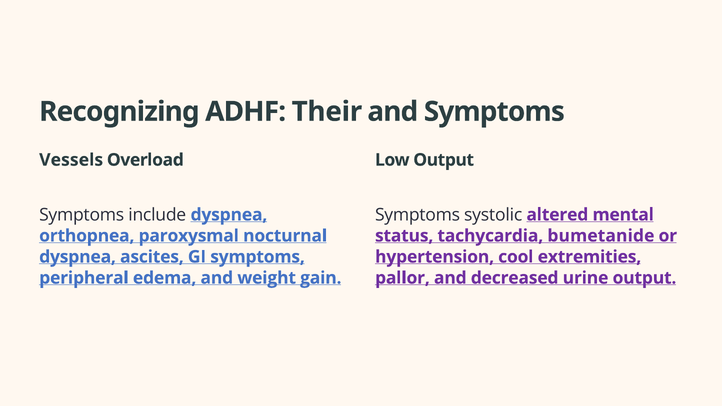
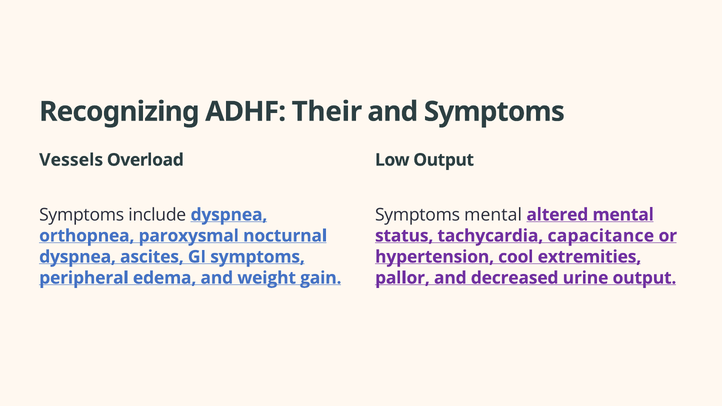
Symptoms systolic: systolic -> mental (493, 215)
bumetanide: bumetanide -> capacitance (601, 236)
